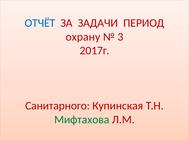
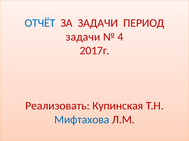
охрану: охрану -> задачи (83, 37)
3: 3 -> 4 (120, 37)
Санитарного: Санитарного -> Реализовать (57, 106)
Мифтахова colour: green -> blue (82, 120)
